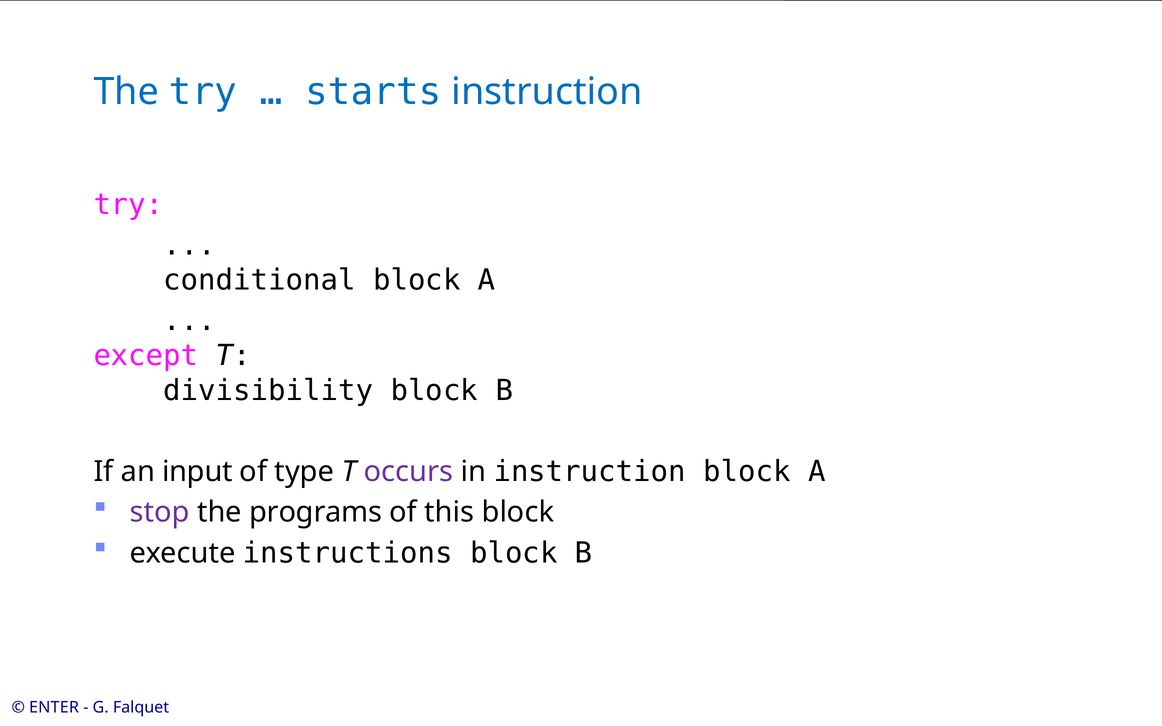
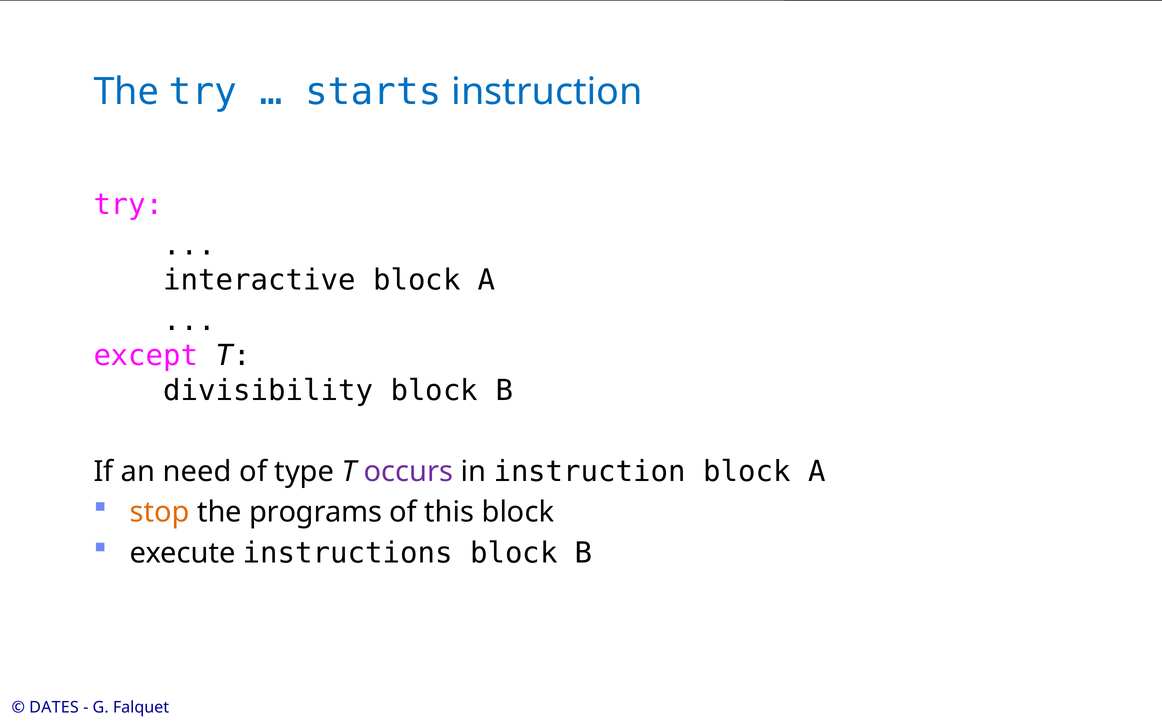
conditional: conditional -> interactive (260, 280)
input: input -> need (197, 472)
stop colour: purple -> orange (160, 513)
ENTER: ENTER -> DATES (54, 708)
